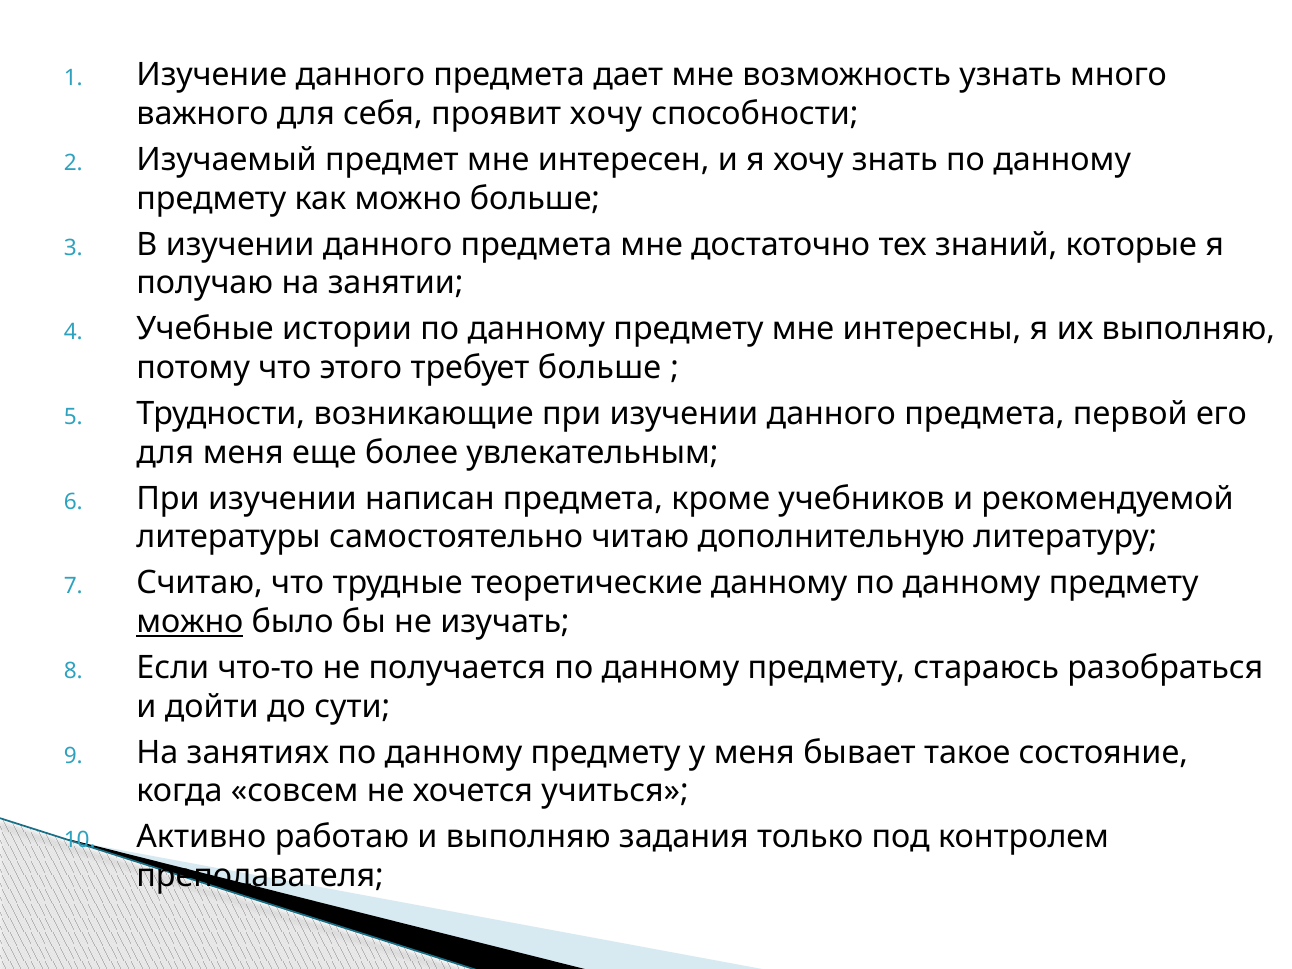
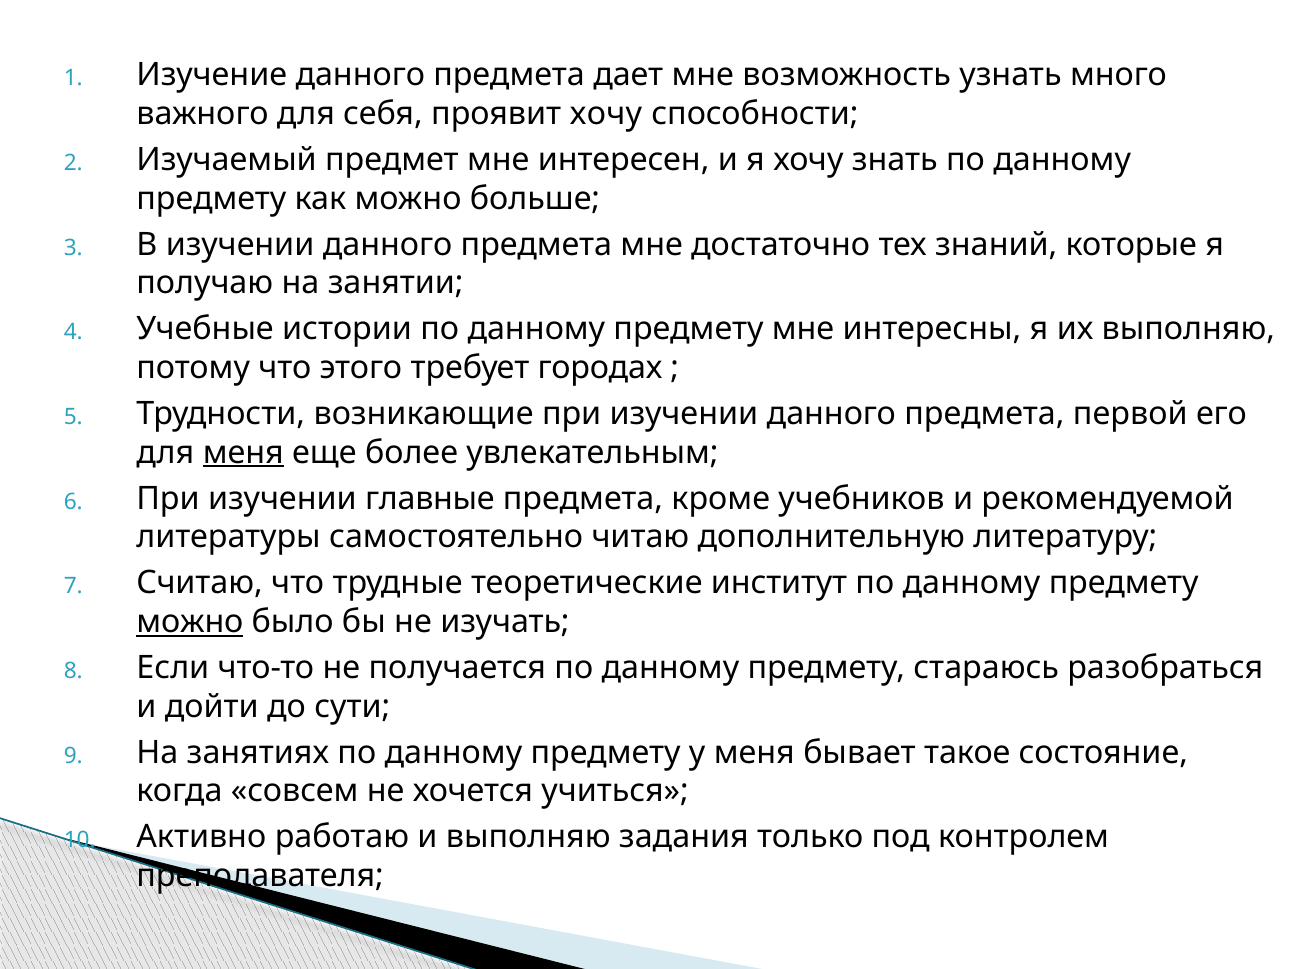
требует больше: больше -> городах (600, 368)
меня underline: none -> present (243, 453)
написан: написан -> главные (430, 498)
теоретические данному: данному -> институт (779, 583)
